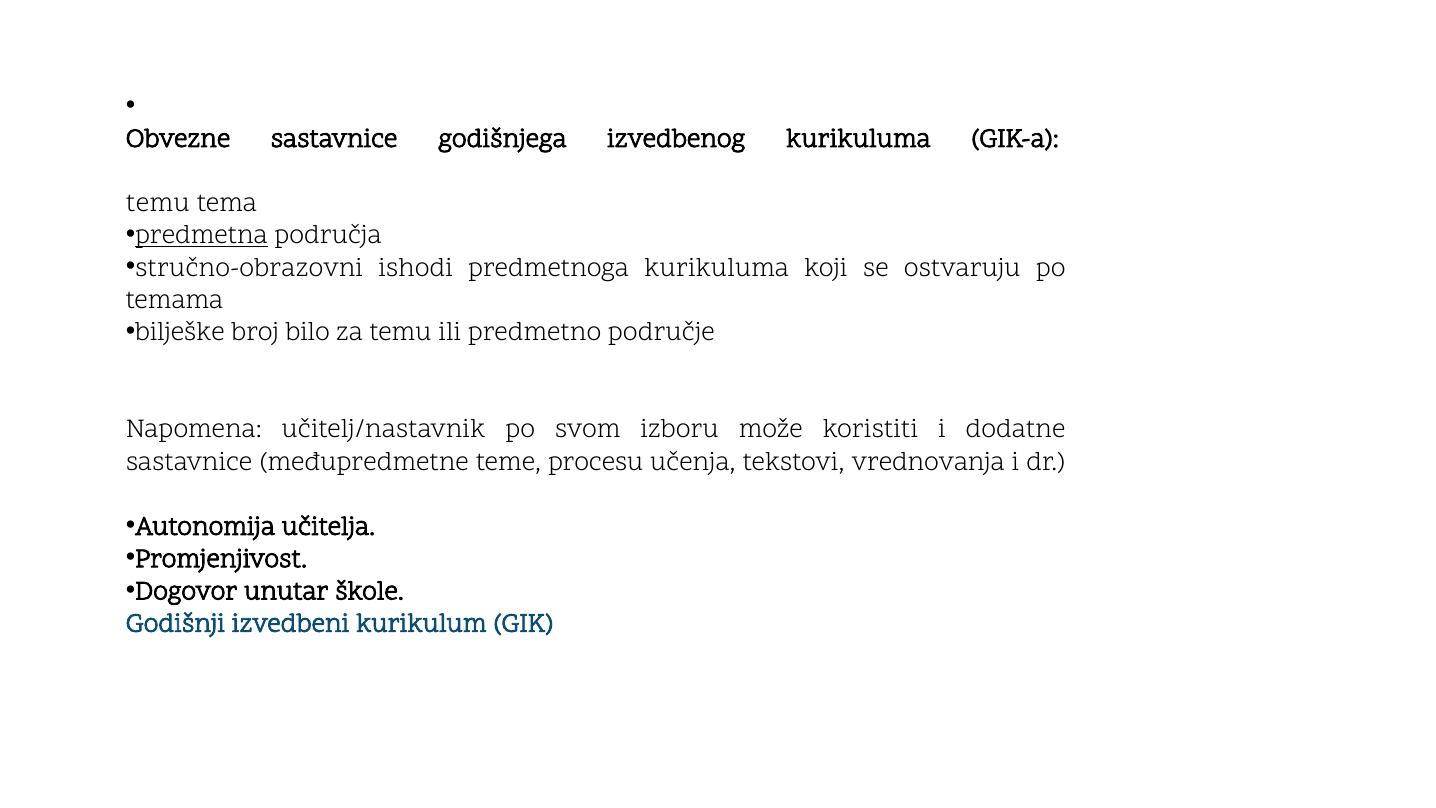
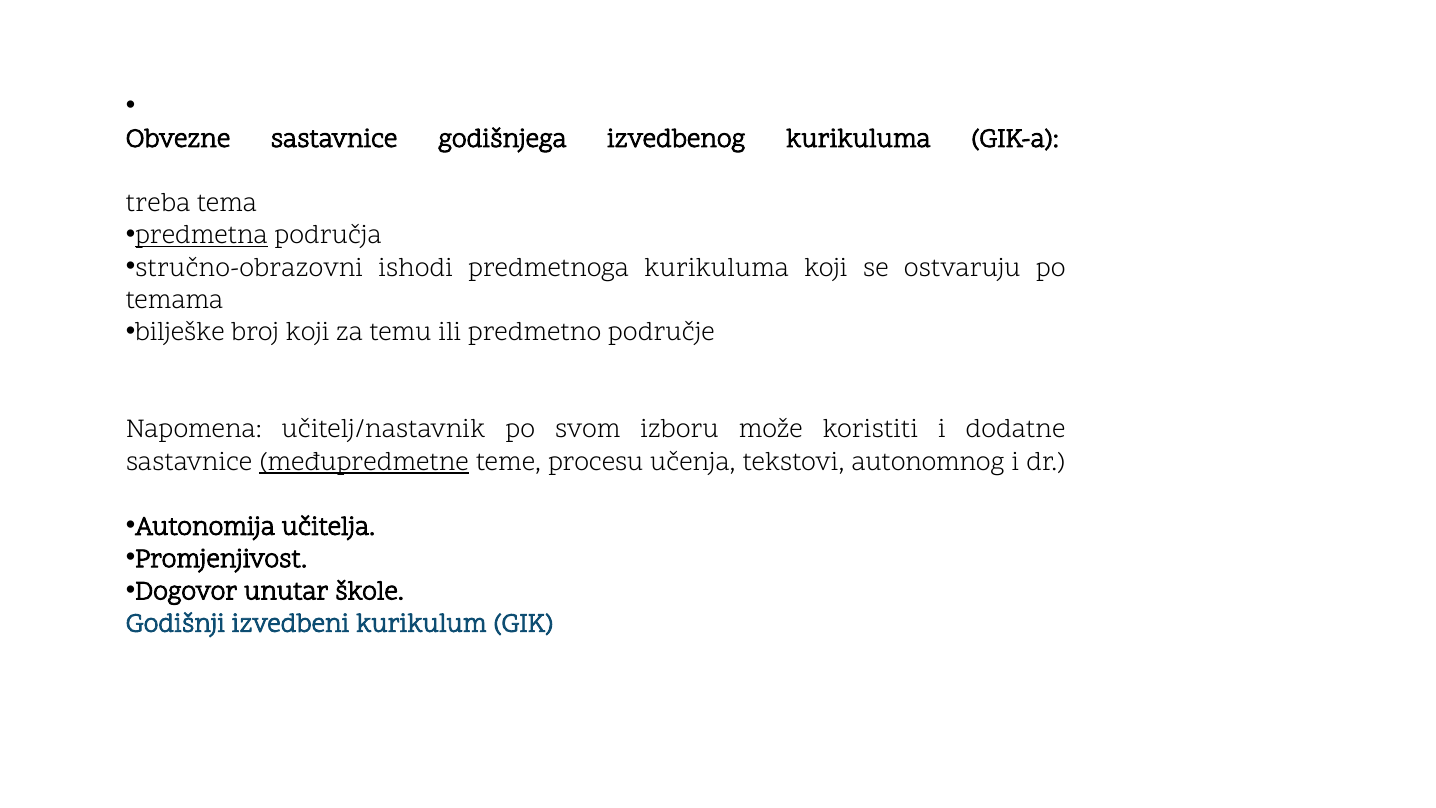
temu: temu -> treba (158, 203)
broj bilo: bilo -> koji (308, 332)
međupredmetne underline: none -> present (364, 461)
vrednovanja: vrednovanja -> autonomnog (928, 461)
